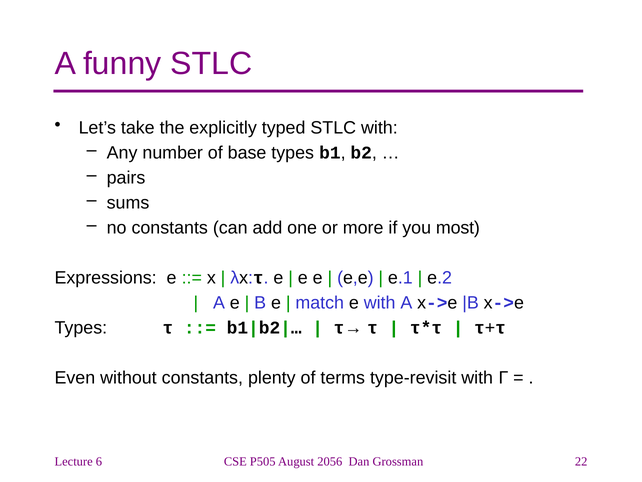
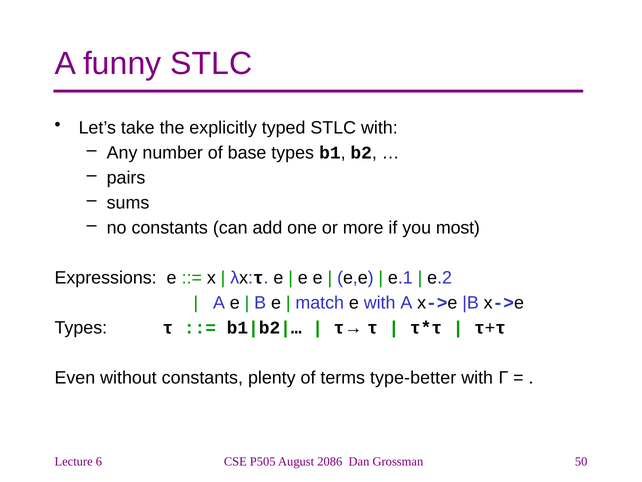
type-revisit: type-revisit -> type-better (413, 377)
2056: 2056 -> 2086 (330, 461)
22: 22 -> 50 (581, 461)
